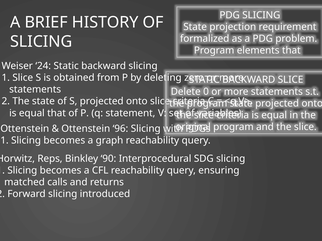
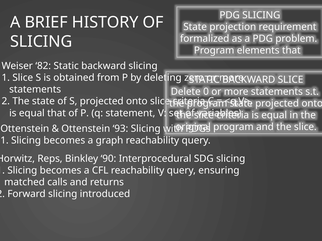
24: 24 -> 82 (43, 66)
96: 96 -> 93 (120, 129)
